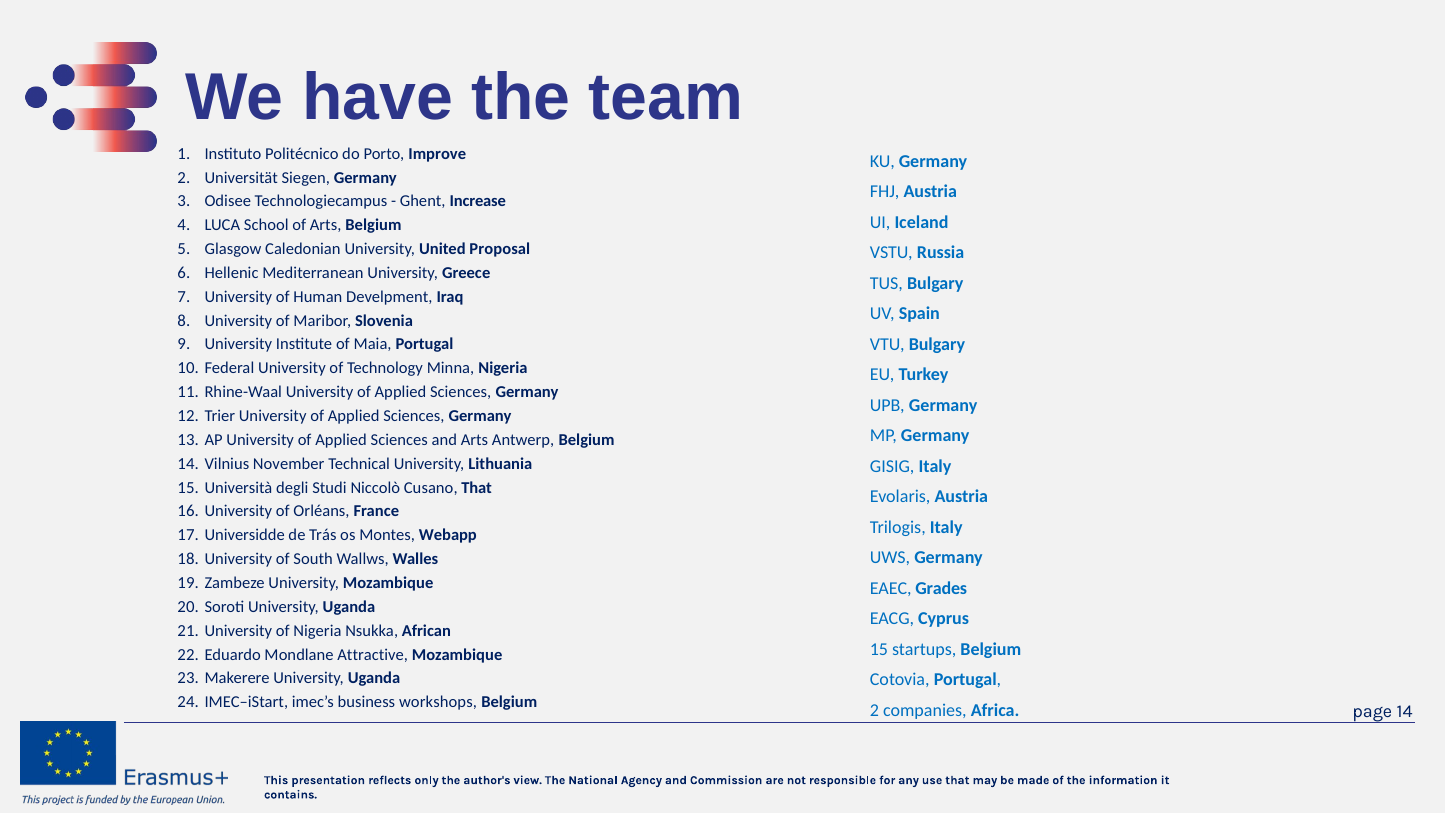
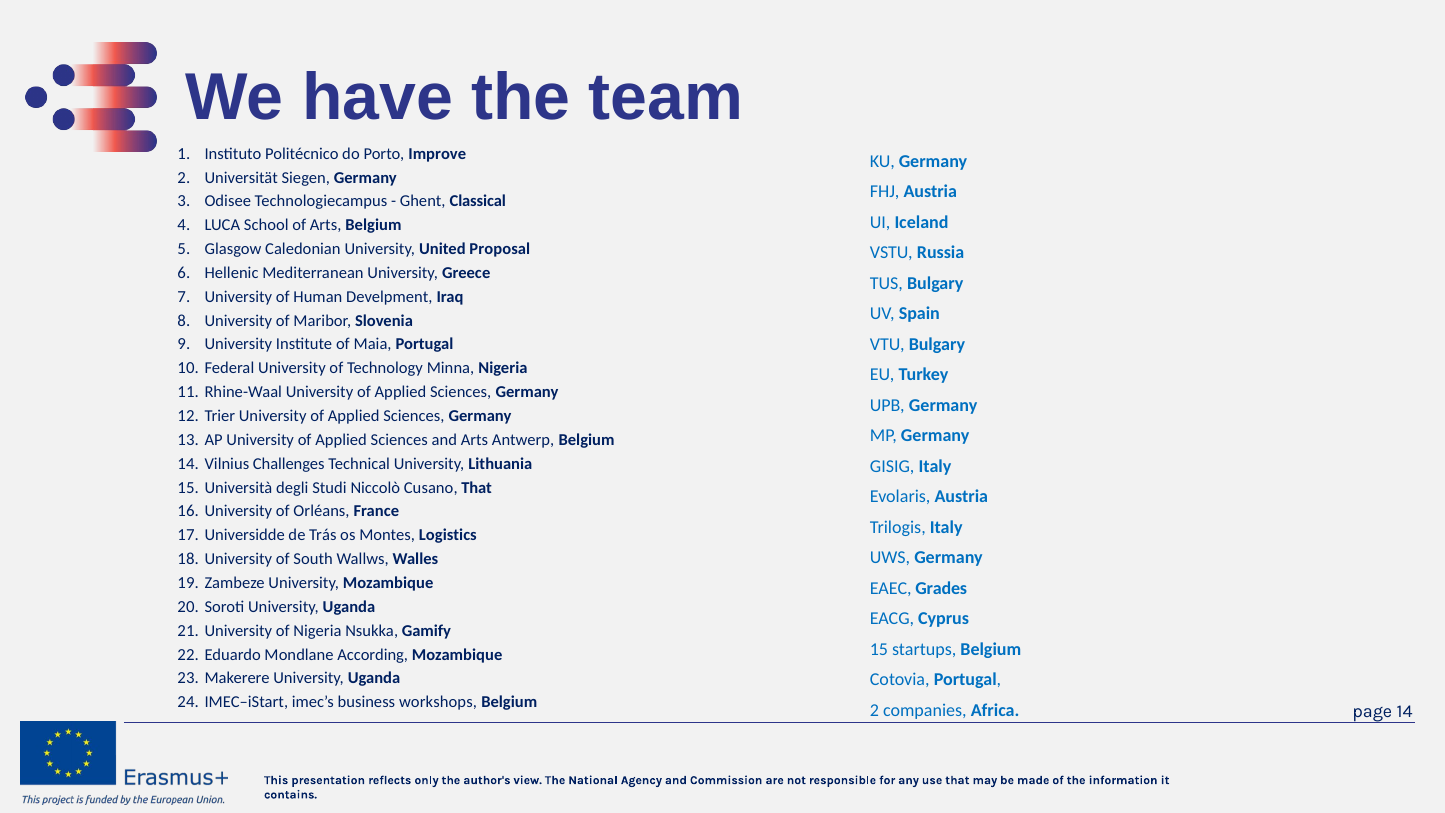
Increase: Increase -> Classical (478, 201)
November: November -> Challenges (289, 464)
Webapp: Webapp -> Logistics (448, 535)
African: African -> Gamify (426, 631)
Attractive: Attractive -> According (373, 655)
